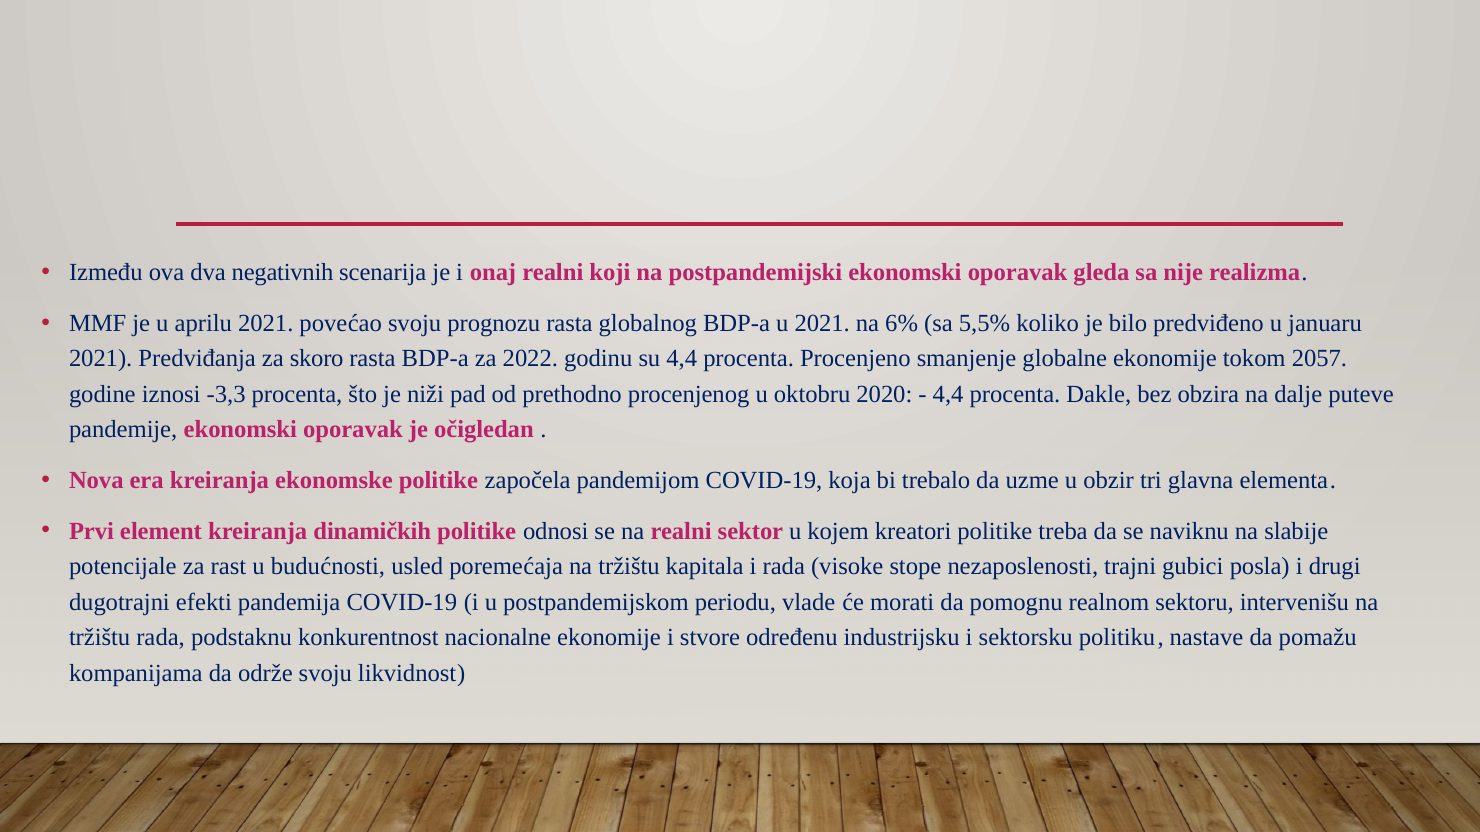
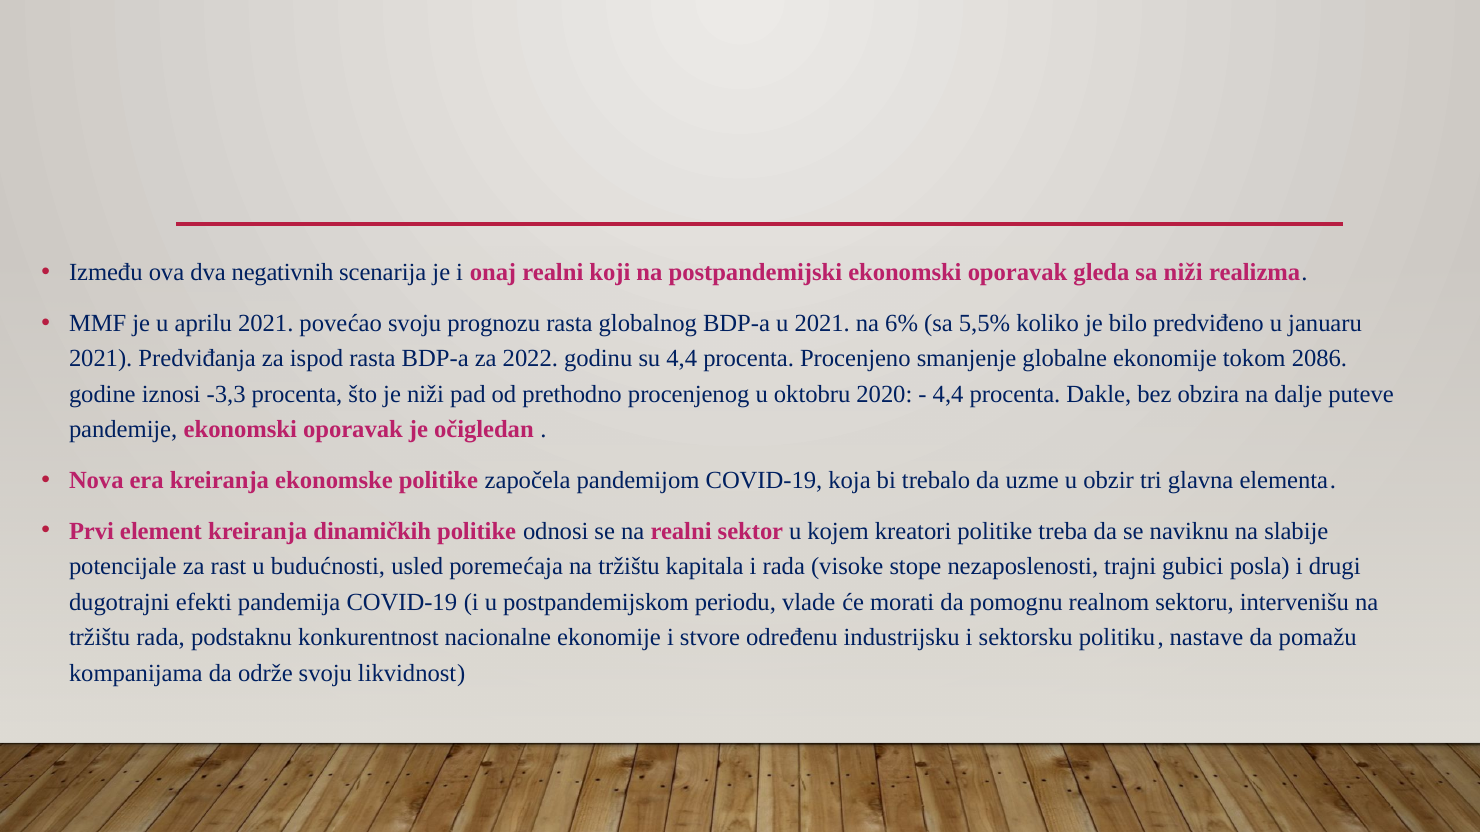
sa nije: nije -> niži (1183, 273)
skoro: skoro -> ispod (317, 359)
2057: 2057 -> 2086 (1319, 359)
